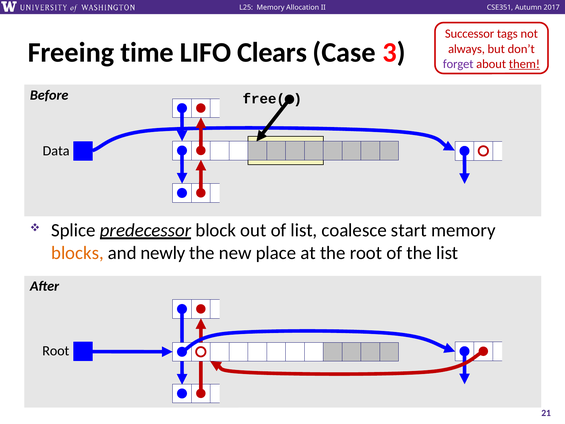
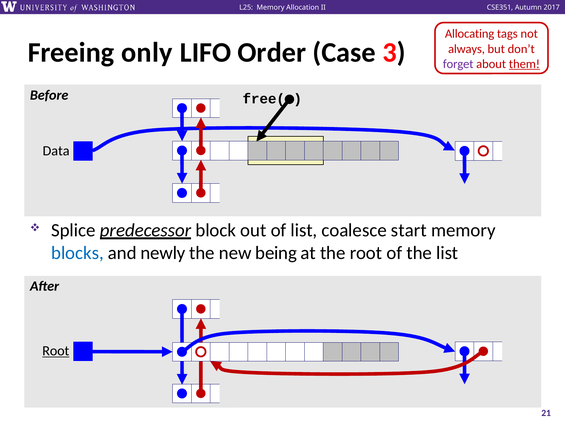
Successor: Successor -> Allocating (470, 34)
time: time -> only (147, 52)
Clears: Clears -> Order (272, 52)
blocks colour: orange -> blue (77, 253)
place: place -> being (276, 253)
Root underline: none -> present (56, 351)
